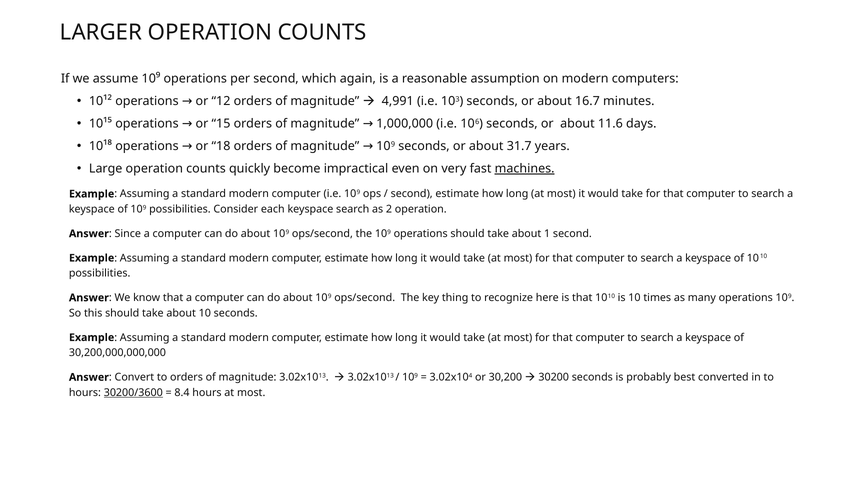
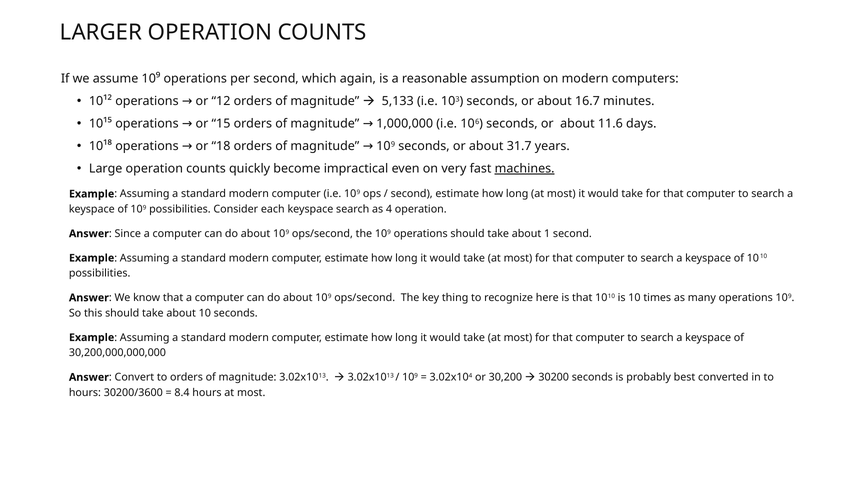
4,991: 4,991 -> 5,133 (398, 101)
2: 2 -> 4 (389, 209)
30200/3600 underline: present -> none (133, 393)
